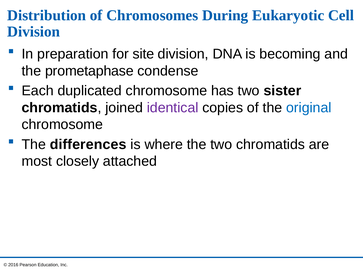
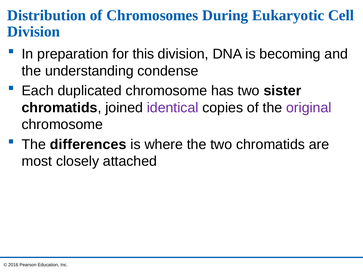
site: site -> this (143, 54)
prometaphase: prometaphase -> understanding (89, 71)
original colour: blue -> purple (309, 108)
